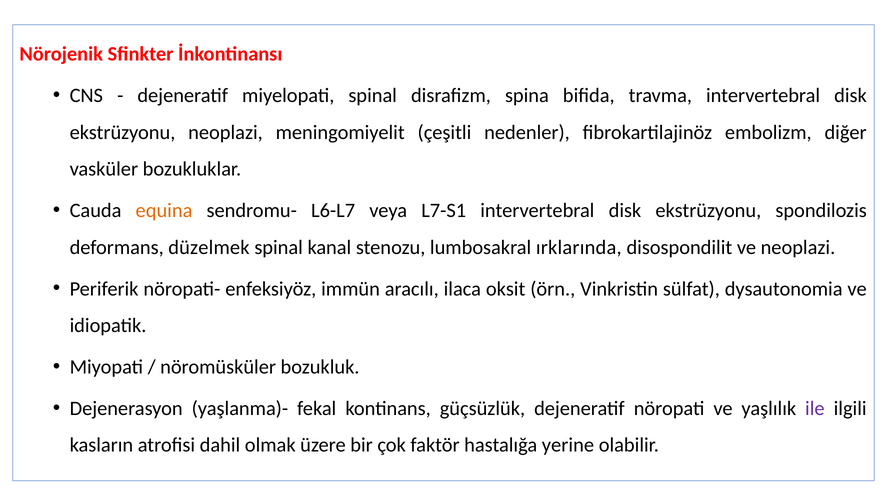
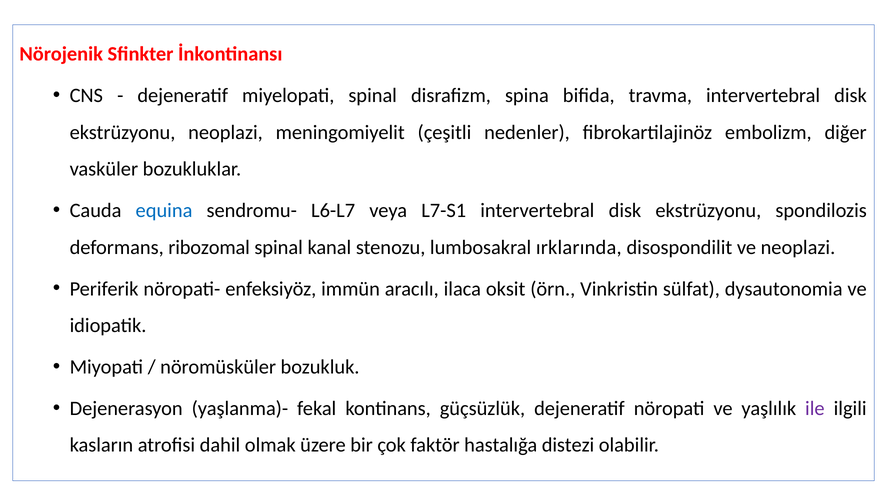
equina colour: orange -> blue (164, 210)
düzelmek: düzelmek -> ribozomal (209, 247)
yerine: yerine -> distezi (568, 445)
